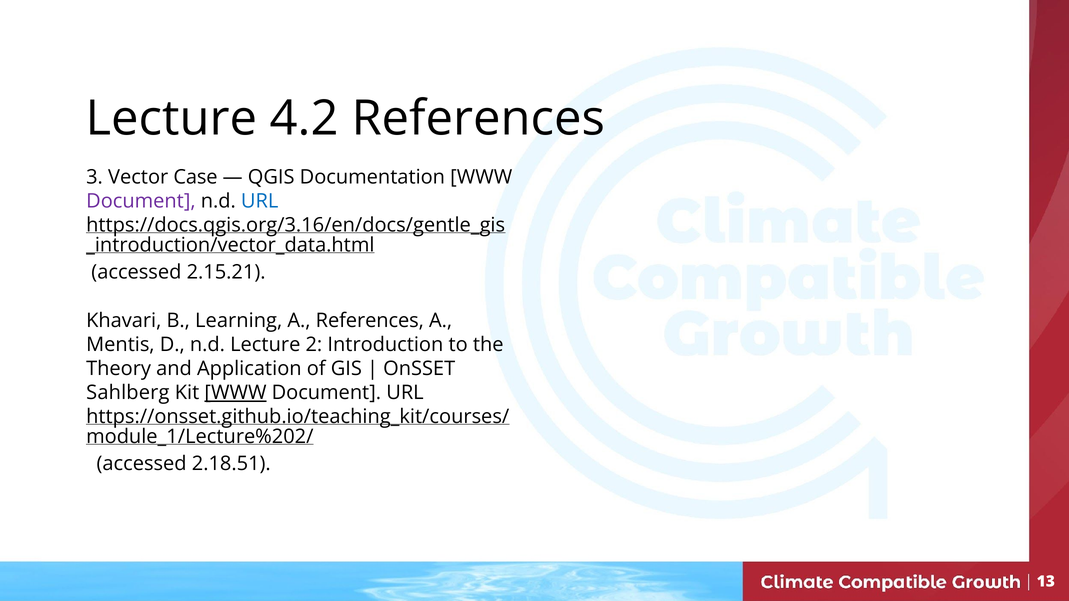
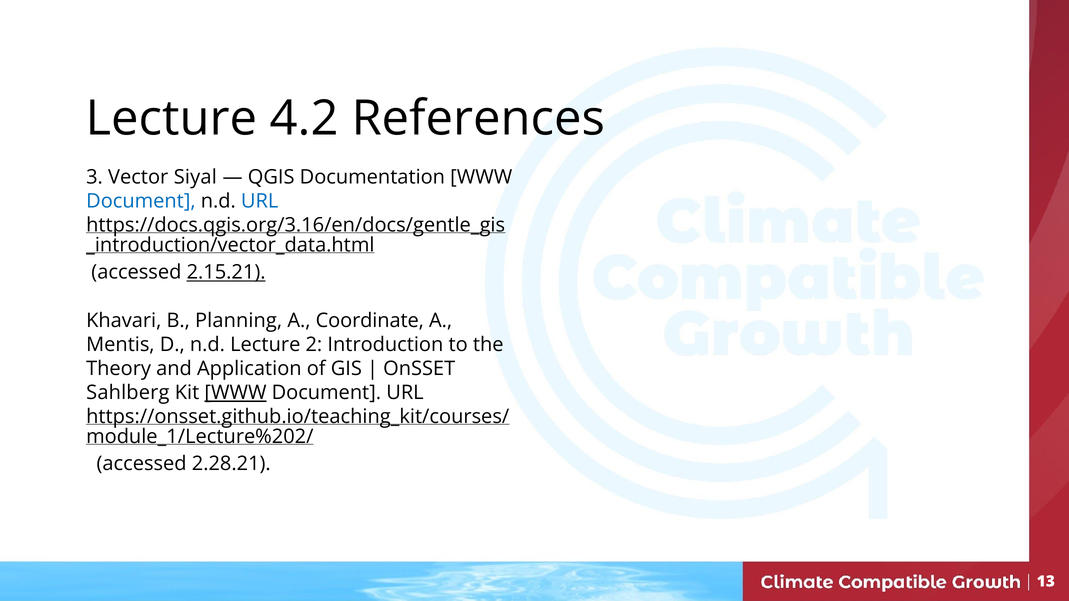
Case: Case -> Siyal (195, 177)
Document colour: purple -> blue (141, 201)
2.15.21 underline: none -> present (226, 272)
B Learning: Learning -> Planning (239, 321)
A References: References -> Coordinate (370, 321)
2.18.51: 2.18.51 -> 2.28.21 (231, 464)
